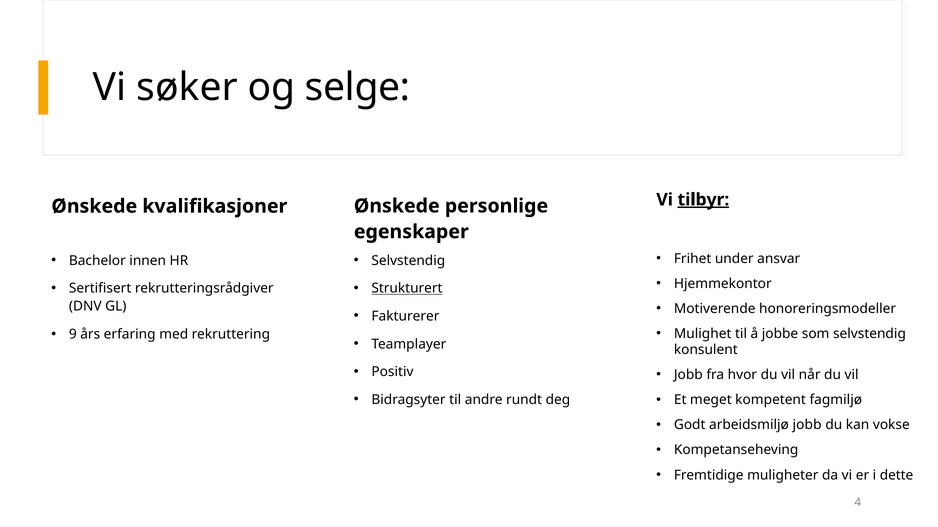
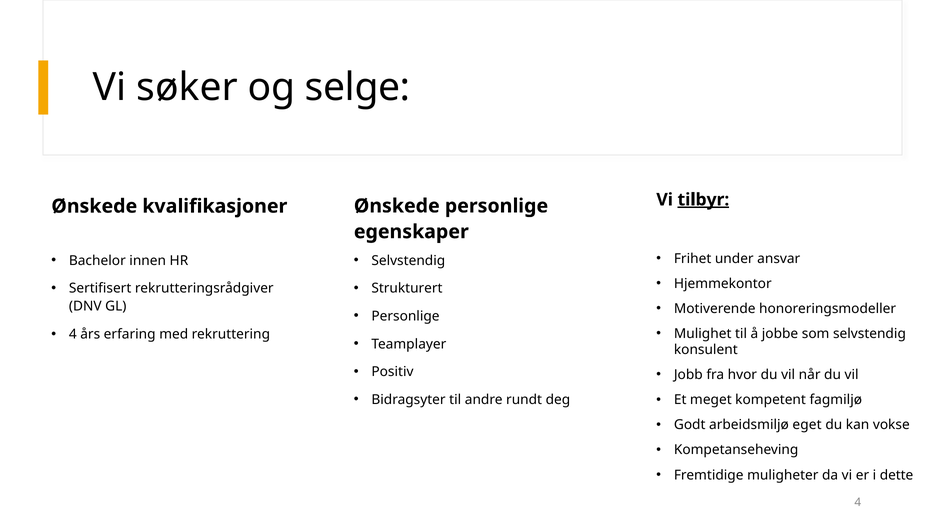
Strukturert underline: present -> none (407, 289)
Fakturerer: Fakturerer -> Personlige (405, 317)
9: 9 -> 4 (73, 335)
arbeidsmiljø jobb: jobb -> eget (807, 425)
